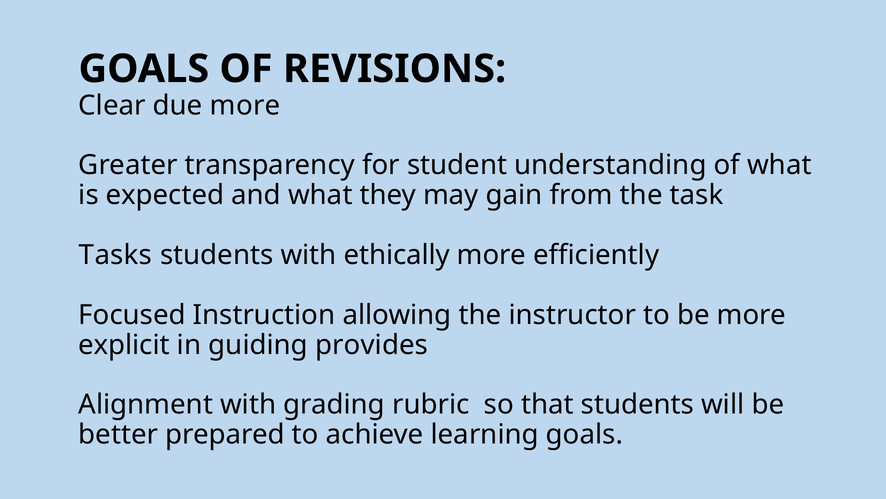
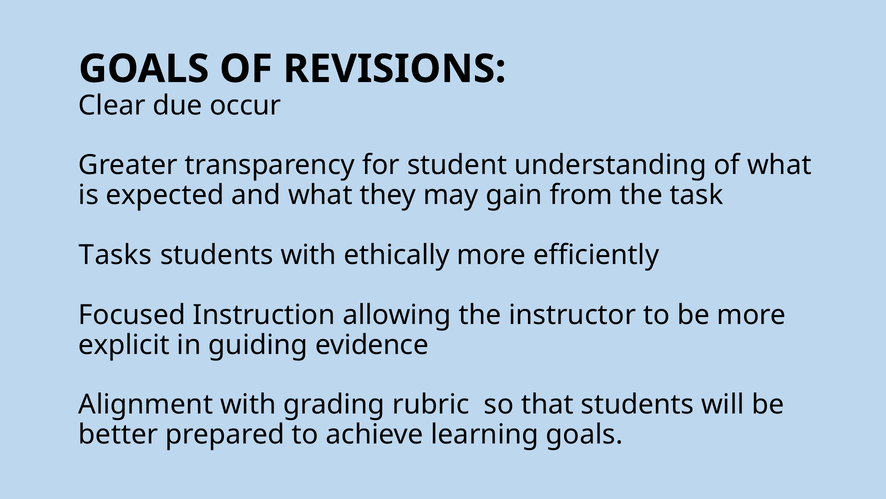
due more: more -> occur (245, 105)
provides: provides -> evidence (372, 345)
